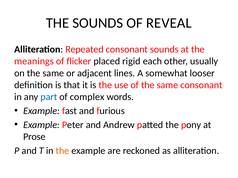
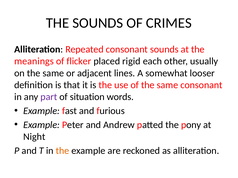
REVEAL: REVEAL -> CRIMES (169, 23)
part colour: blue -> purple (49, 97)
complex: complex -> situation (87, 97)
Prose: Prose -> Night (34, 137)
